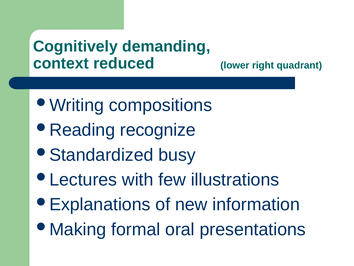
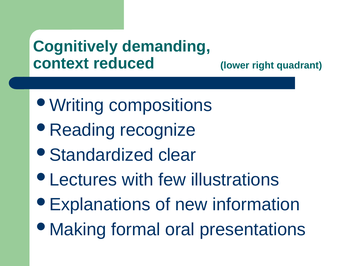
busy: busy -> clear (177, 155)
